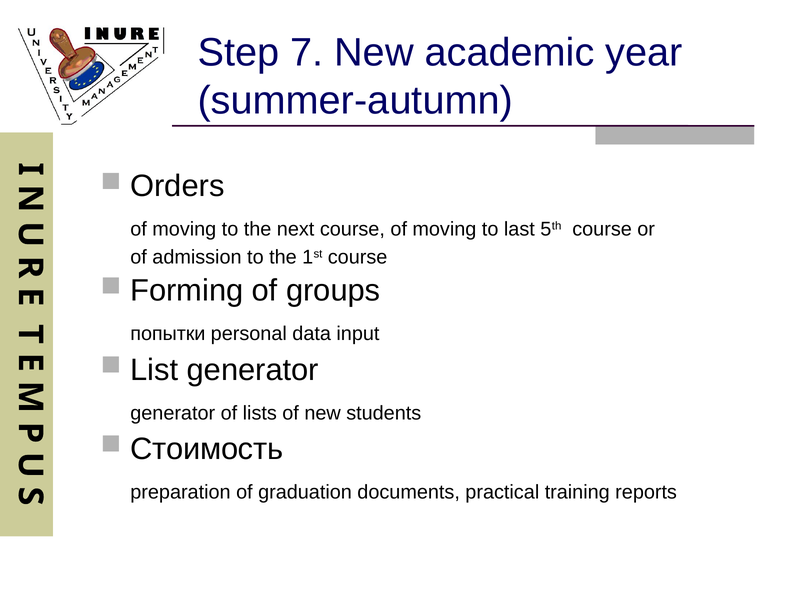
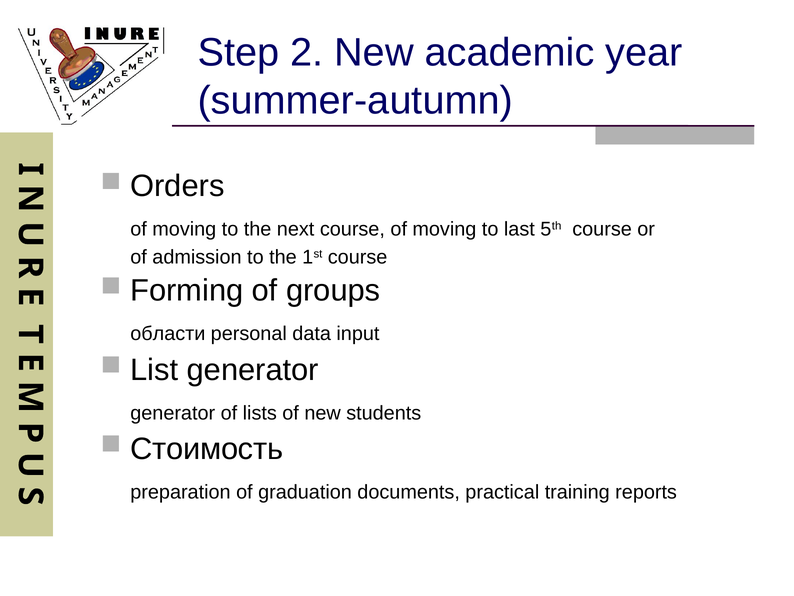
7: 7 -> 2 (307, 53)
попытки: попытки -> области (168, 334)
